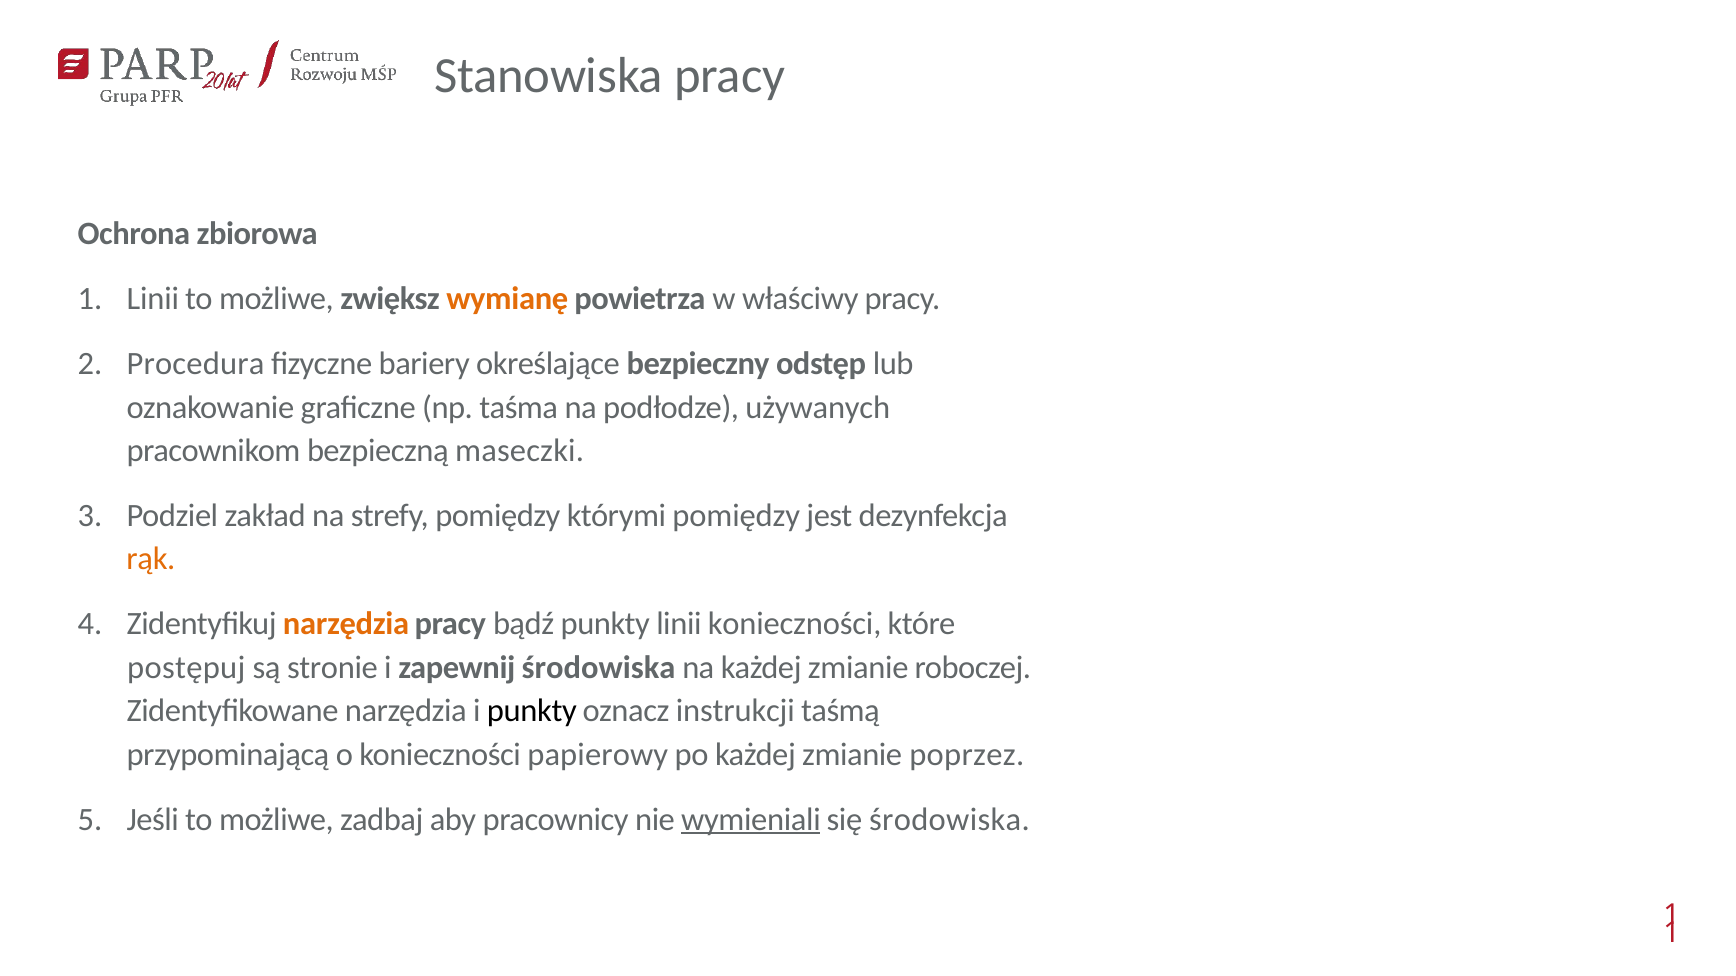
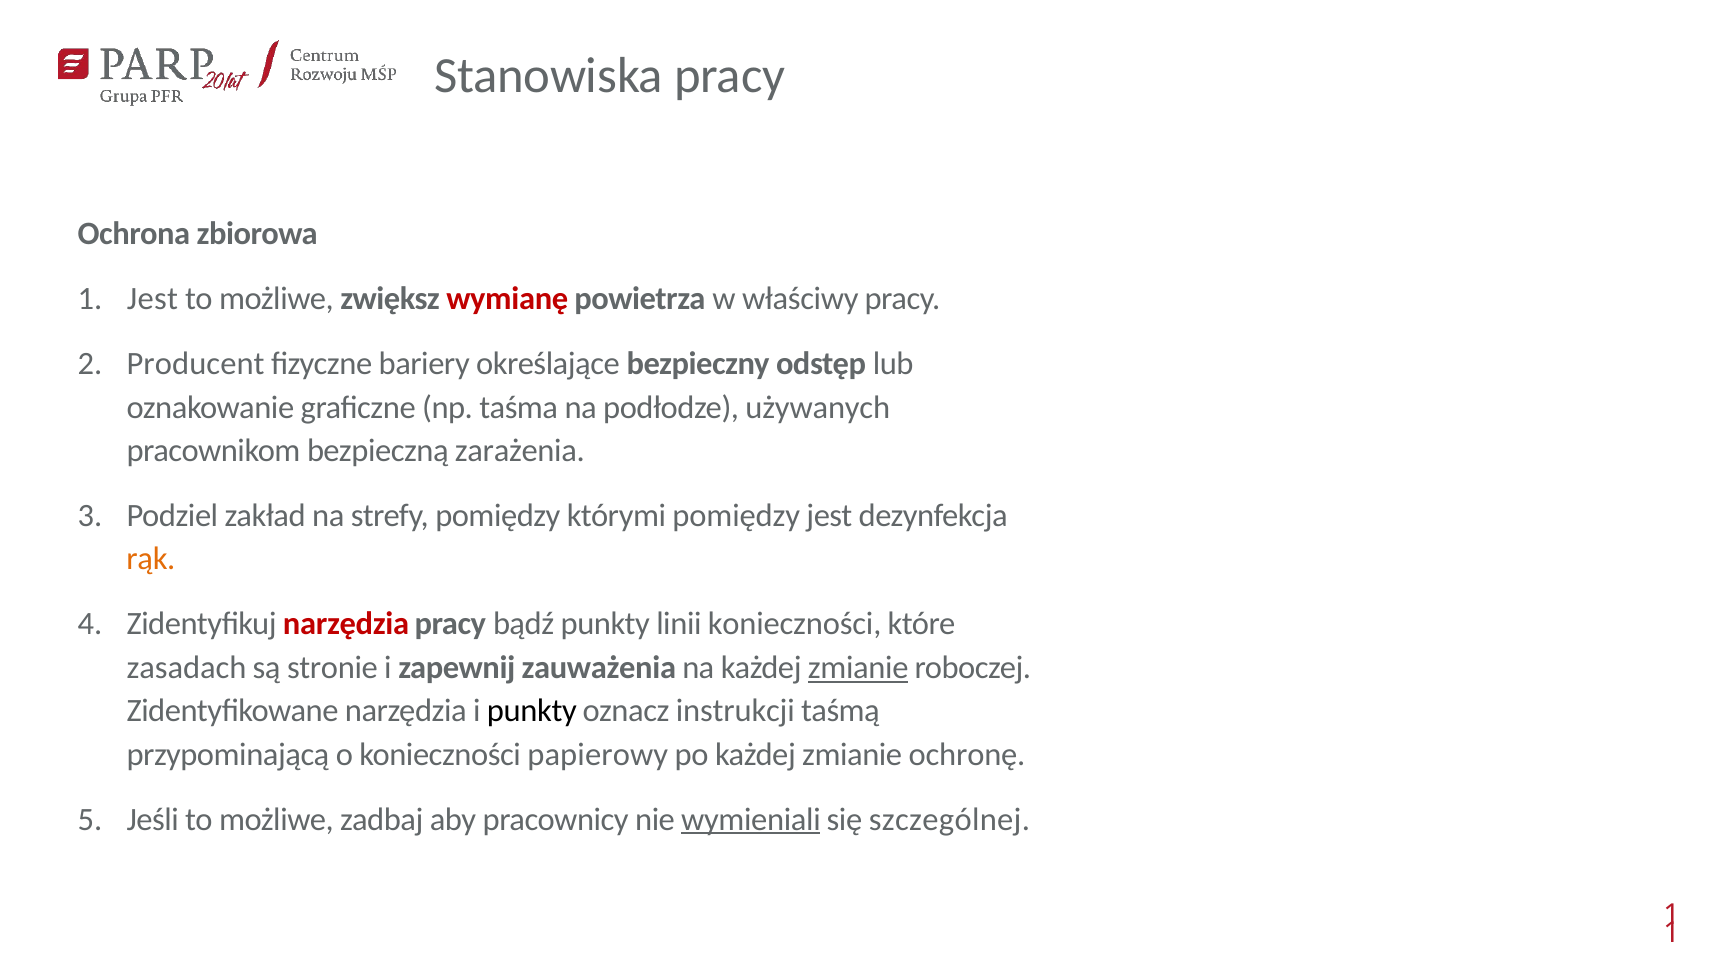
Linii: Linii -> Jest (153, 299)
wymianę colour: orange -> red (507, 299)
Procedura: Procedura -> Producent (196, 364)
maseczki: maseczki -> zarażenia (520, 451)
narzędzia colour: orange -> red (346, 625)
postępuj: postępuj -> zasadach (186, 668)
zapewnij środowiska: środowiska -> zauważenia (599, 668)
zmianie underline: none -> present (858, 668)
poprzez: poprzez -> ochronę (967, 755)
się środowiska: środowiska -> szczególnej (949, 820)
